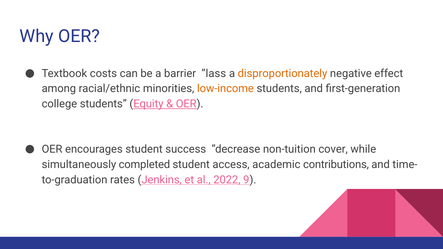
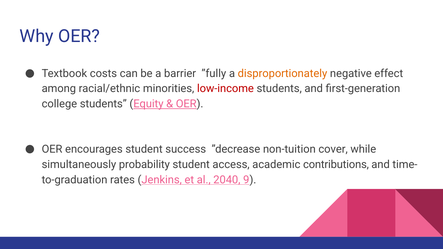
”lass: ”lass -> ”fully (214, 73)
low-income colour: orange -> red (225, 89)
completed: completed -> probability (144, 165)
2022: 2022 -> 2040 (227, 180)
